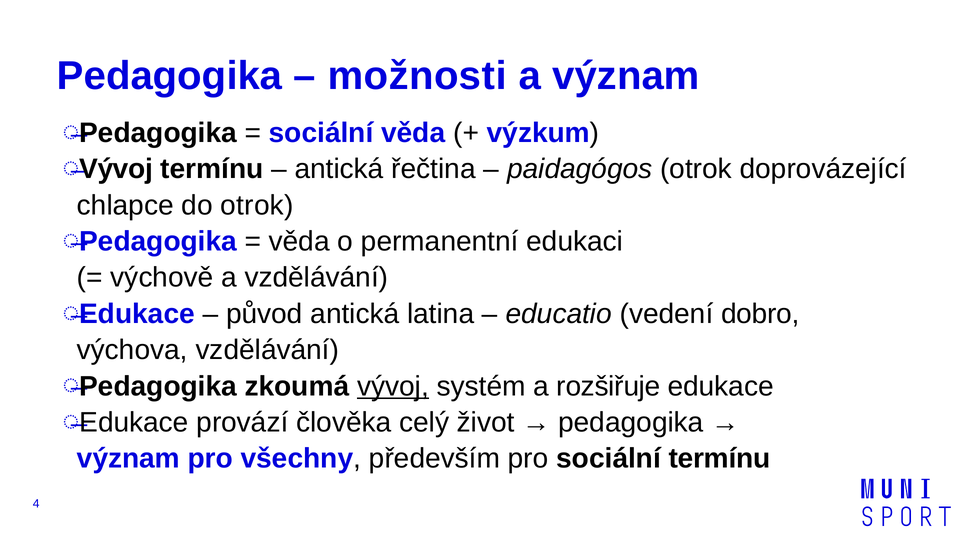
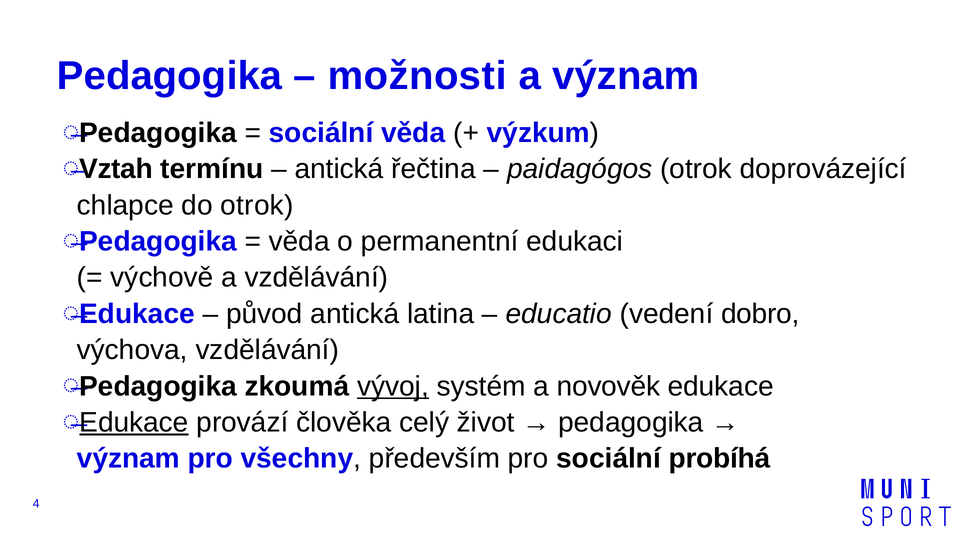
Vývoj: Vývoj -> Vztah (116, 169)
rozšiřuje: rozšiřuje -> novověk (608, 386)
Edukace underline: none -> present (134, 422)
sociální termínu: termínu -> probíhá (720, 458)
